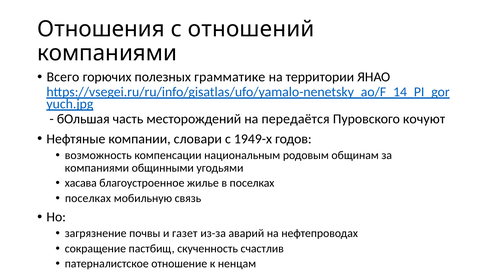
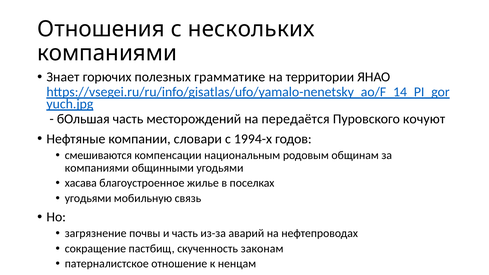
отношений: отношений -> нескольких (251, 29)
Всего: Всего -> Знает (63, 77)
1949-х: 1949-х -> 1994-х (253, 139)
возможность: возможность -> смешиваются (98, 155)
поселках: поселках -> угодьями (88, 198)
и газет: газет -> часть (185, 233)
счастлив: счастлив -> законам (262, 249)
